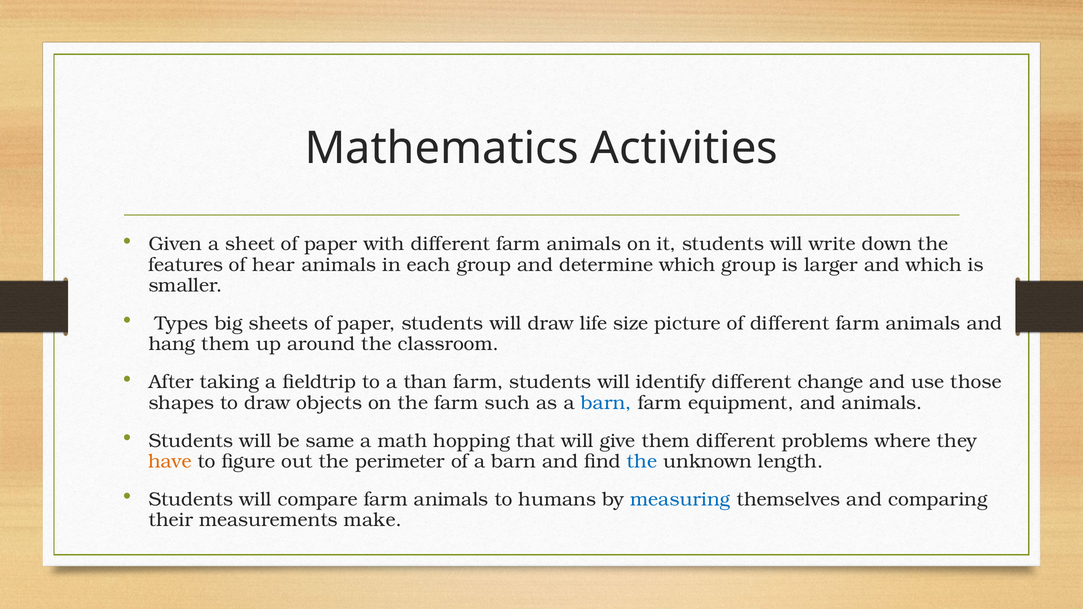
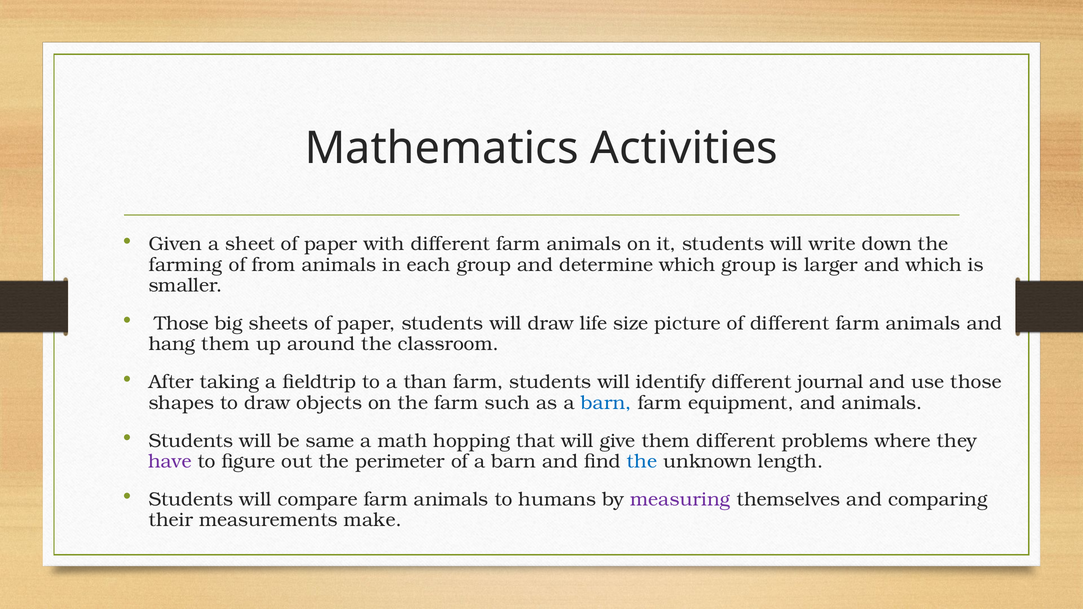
features: features -> farming (186, 265)
hear: hear -> from (274, 265)
Types: Types -> Those (182, 323)
change: change -> journal (830, 382)
have colour: orange -> purple (170, 462)
measuring colour: blue -> purple (680, 499)
